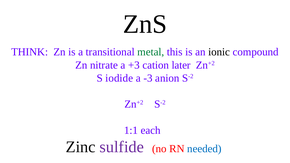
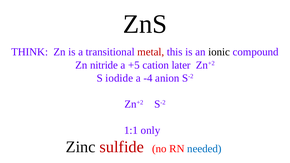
metal colour: green -> red (151, 52)
nitrate: nitrate -> nitride (104, 65)
+3: +3 -> +5 (134, 65)
-3: -3 -> -4 (148, 78)
each: each -> only (151, 130)
sulfide colour: purple -> red (122, 147)
